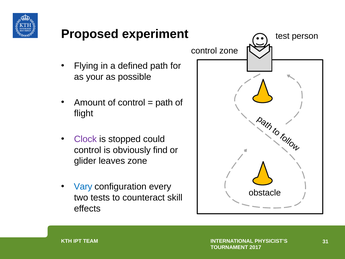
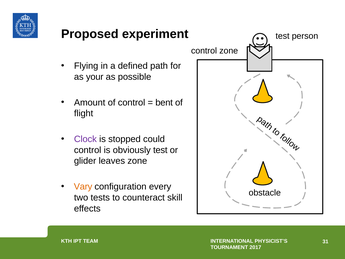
path: path -> bent (164, 102)
obviously find: find -> test (160, 150)
Vary colour: blue -> orange (83, 187)
